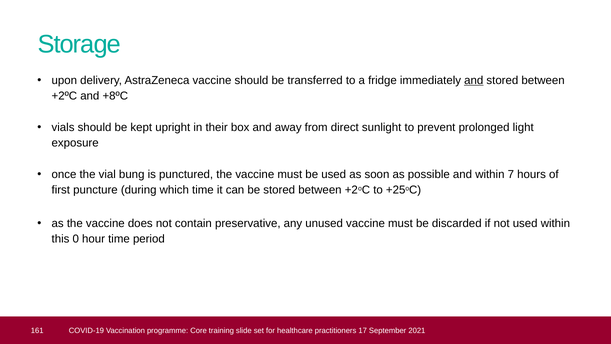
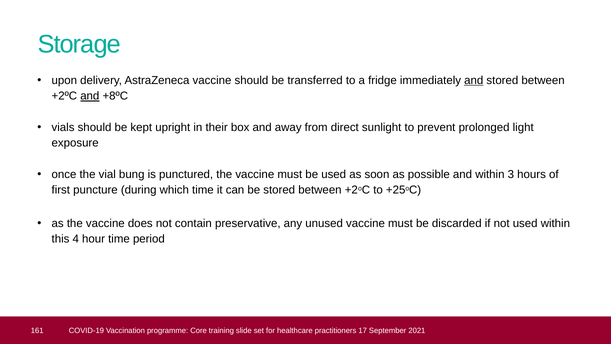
and underline: none -> present (90, 96)
7: 7 -> 3 (511, 174)
0: 0 -> 4 (76, 239)
